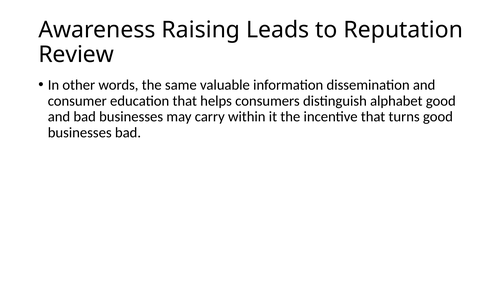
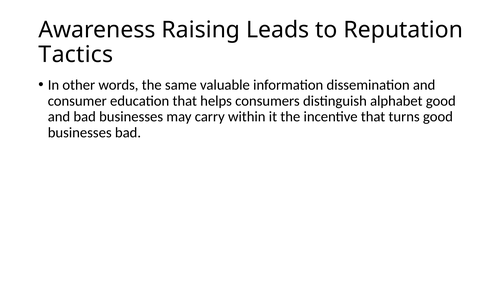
Review: Review -> Tactics (76, 55)
